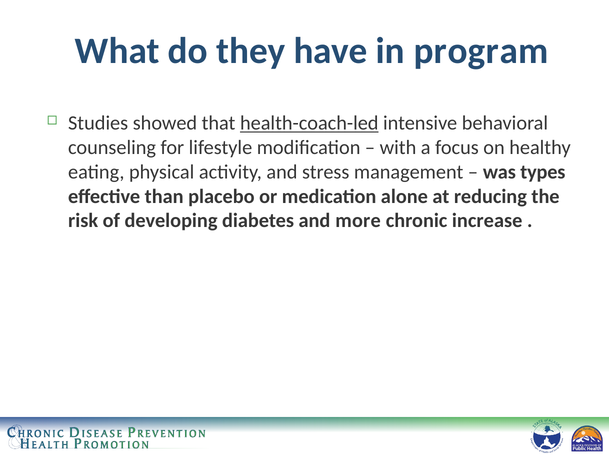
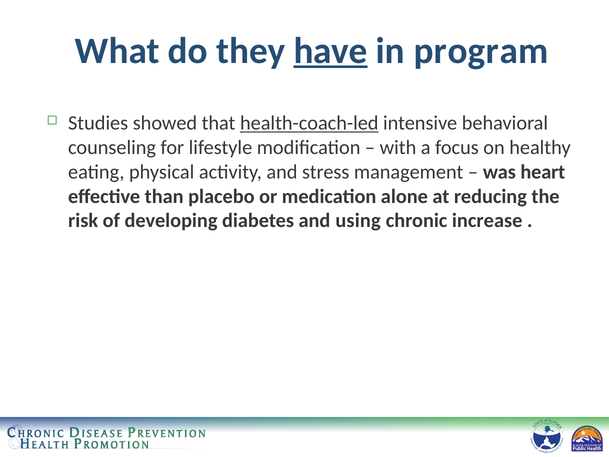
have underline: none -> present (331, 51)
types: types -> heart (543, 172)
more: more -> using (358, 221)
